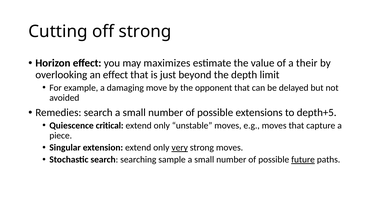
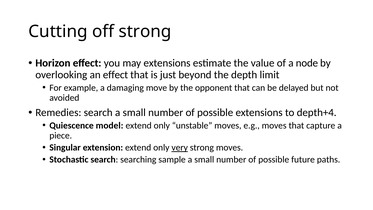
may maximizes: maximizes -> extensions (167, 63)
their: their -> node (307, 63)
depth+5: depth+5 -> depth+4 (317, 113)
critical: critical -> model (110, 125)
future underline: present -> none (303, 159)
